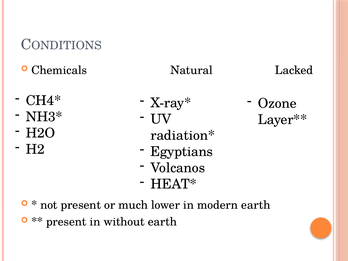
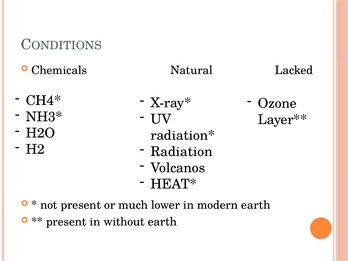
Egyptians: Egyptians -> Radiation (182, 152)
